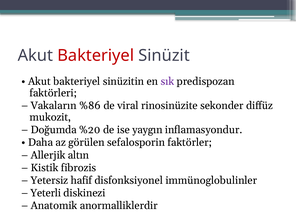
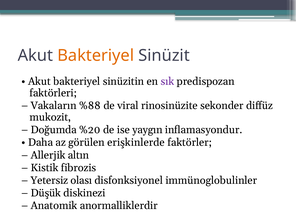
Bakteriyel colour: red -> orange (96, 55)
%86: %86 -> %88 (90, 106)
sefalosporin: sefalosporin -> erişkinlerde (136, 142)
hafif: hafif -> olası (81, 180)
Yeterli: Yeterli -> Düşük (46, 193)
